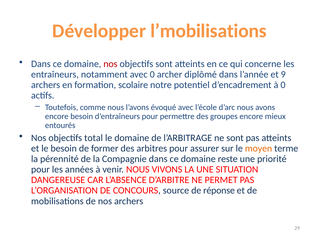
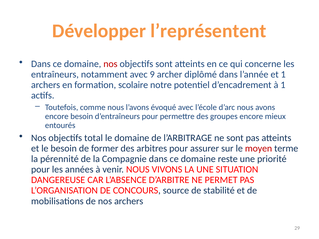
l’mobilisations: l’mobilisations -> l’représentent (208, 31)
avec 0: 0 -> 9 (152, 74)
et 9: 9 -> 1 (283, 74)
à 0: 0 -> 1 (283, 85)
moyen colour: orange -> red (259, 149)
réponse: réponse -> stabilité (219, 191)
